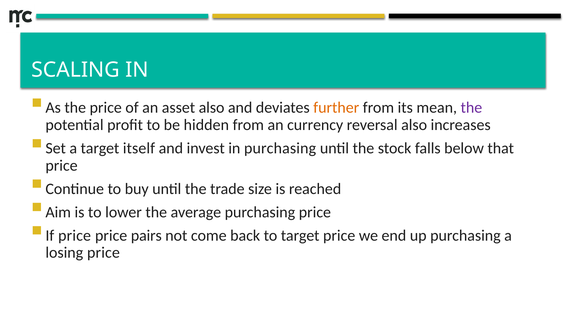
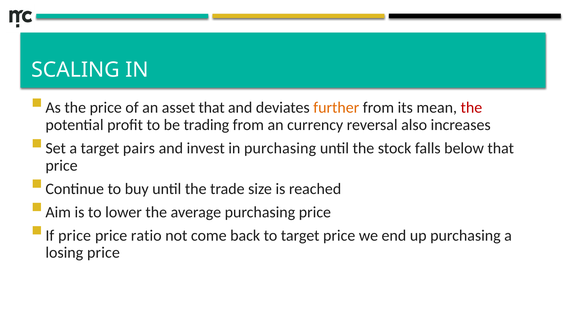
asset also: also -> that (212, 108)
the colour: purple -> red (471, 108)
hidden: hidden -> trading (206, 125)
itself: itself -> pairs (139, 148)
pairs: pairs -> ratio (146, 236)
